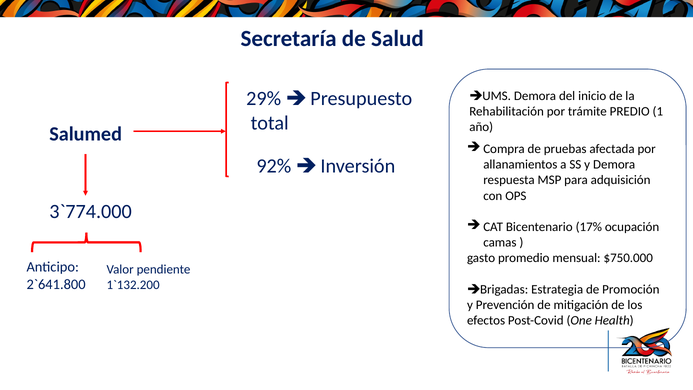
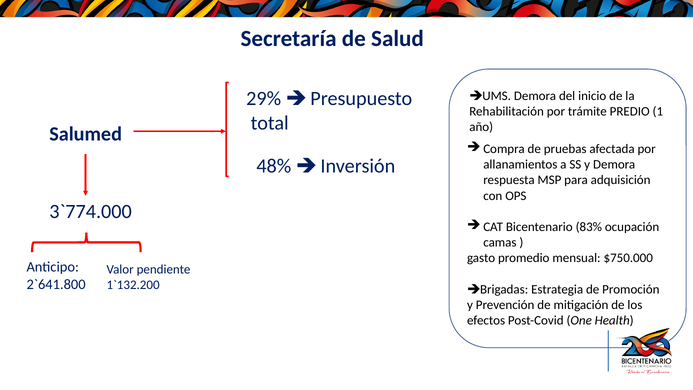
92%: 92% -> 48% (274, 166)
17%: 17% -> 83% (589, 227)
